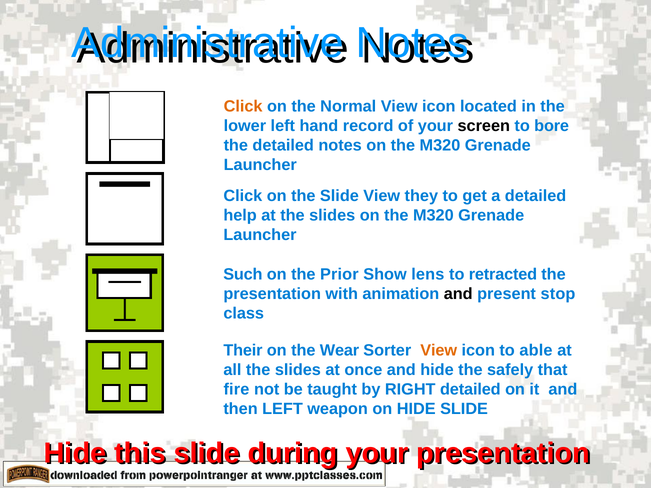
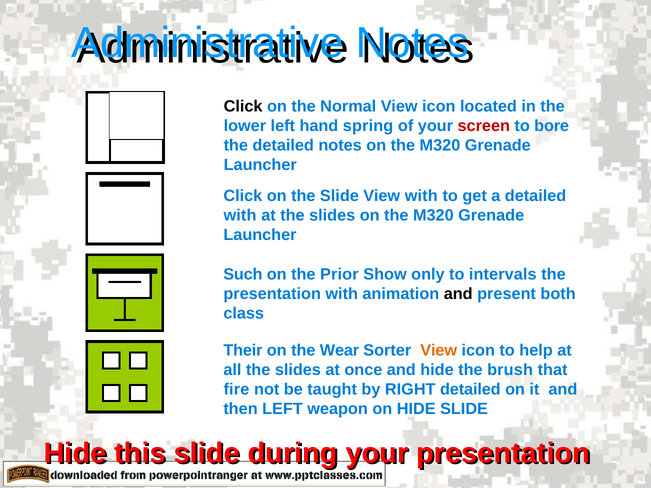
Click colour: orange -> black (243, 106)
record: record -> spring (368, 126)
screen colour: black -> red (484, 126)
View they: they -> with (421, 196)
help: help -> with (240, 216)
lens: lens -> only (428, 274)
retracted: retracted -> intervals (503, 274)
stop: stop -> both (558, 294)
able: able -> help (536, 350)
safely: safely -> brush (510, 370)
